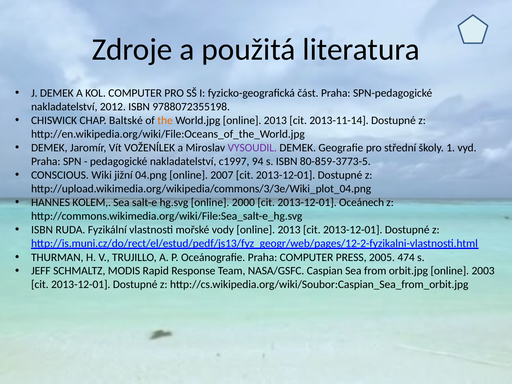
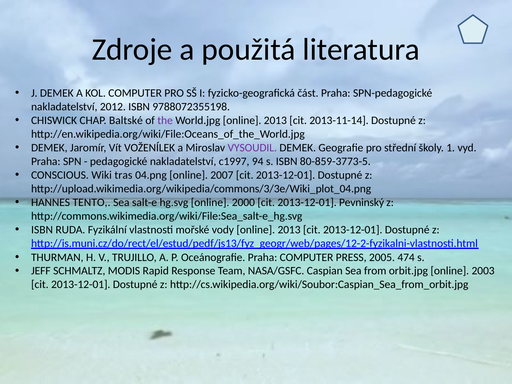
the colour: orange -> purple (165, 121)
jižní: jižní -> tras (123, 175)
KOLEM: KOLEM -> TENTO (92, 202)
Oceánech: Oceánech -> Pevninský (362, 202)
